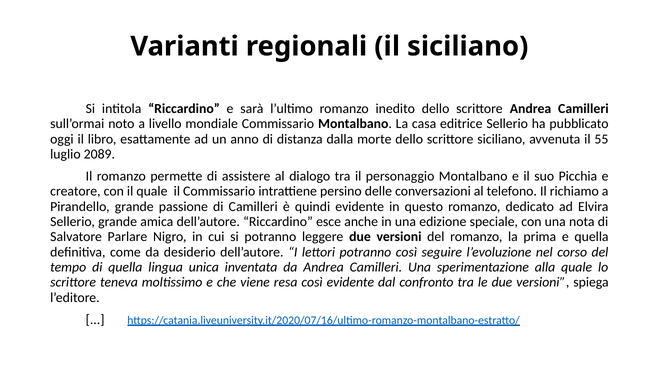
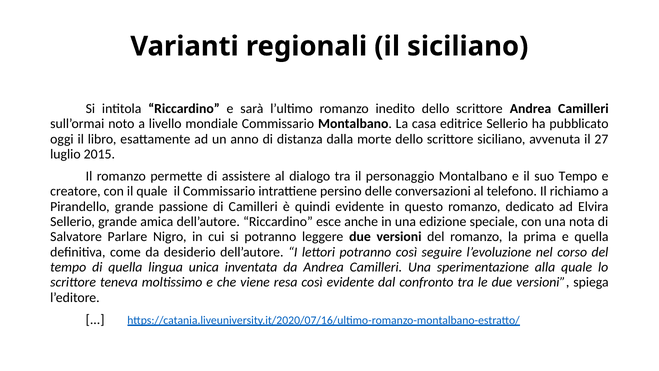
55: 55 -> 27 (601, 139)
2089: 2089 -> 2015 (99, 154)
suo Picchia: Picchia -> Tempo (578, 176)
